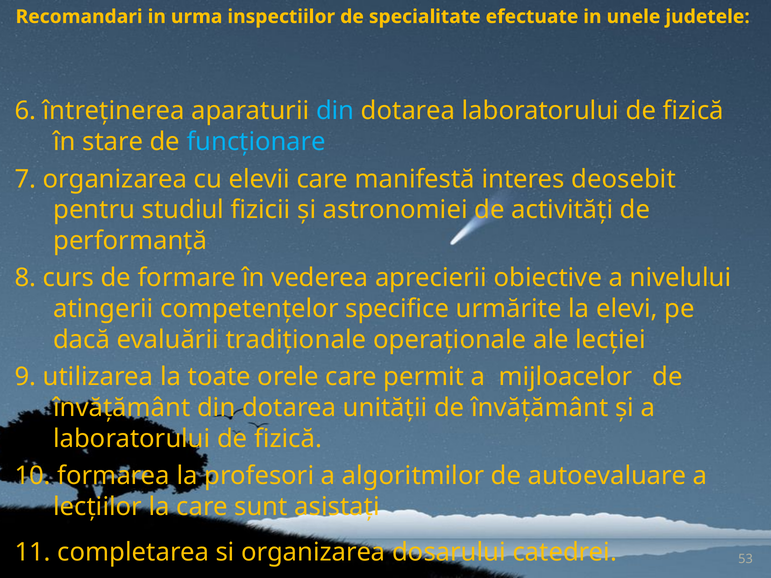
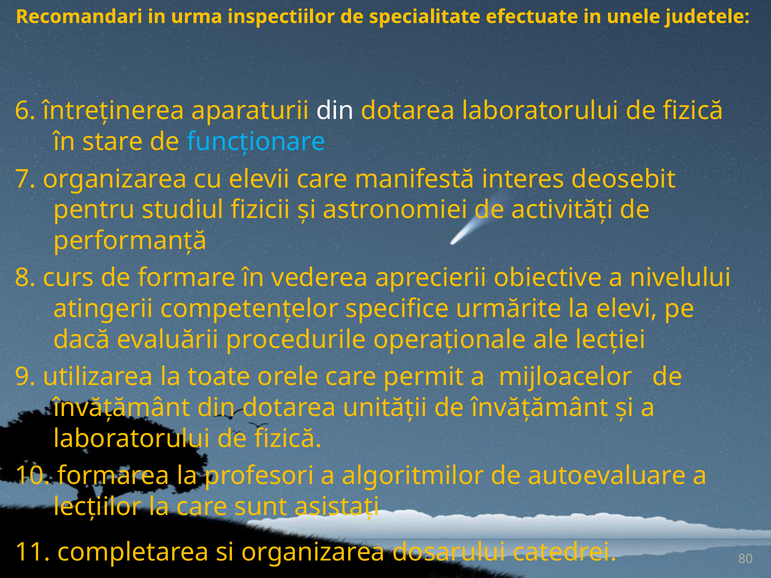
din colour: light blue -> white (335, 111)
tradiţionale: tradiţionale -> procedurile (296, 340)
53: 53 -> 80 (746, 559)
